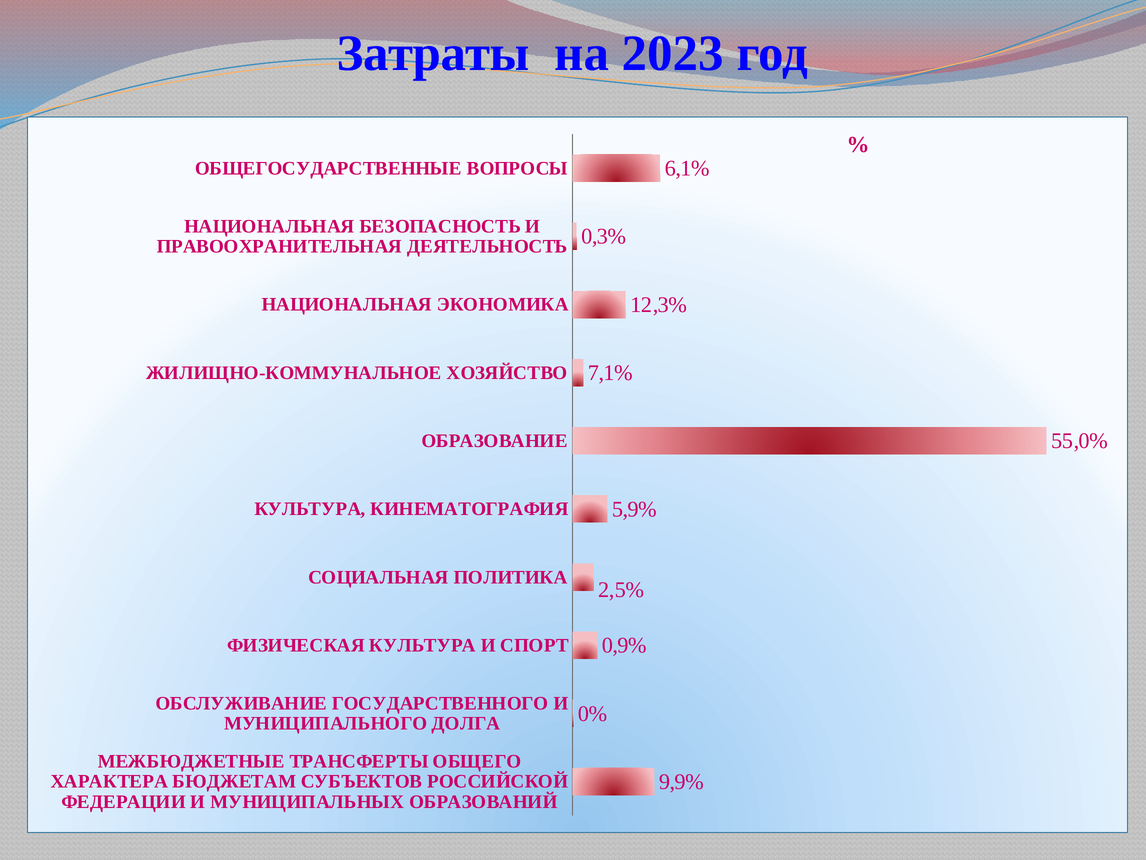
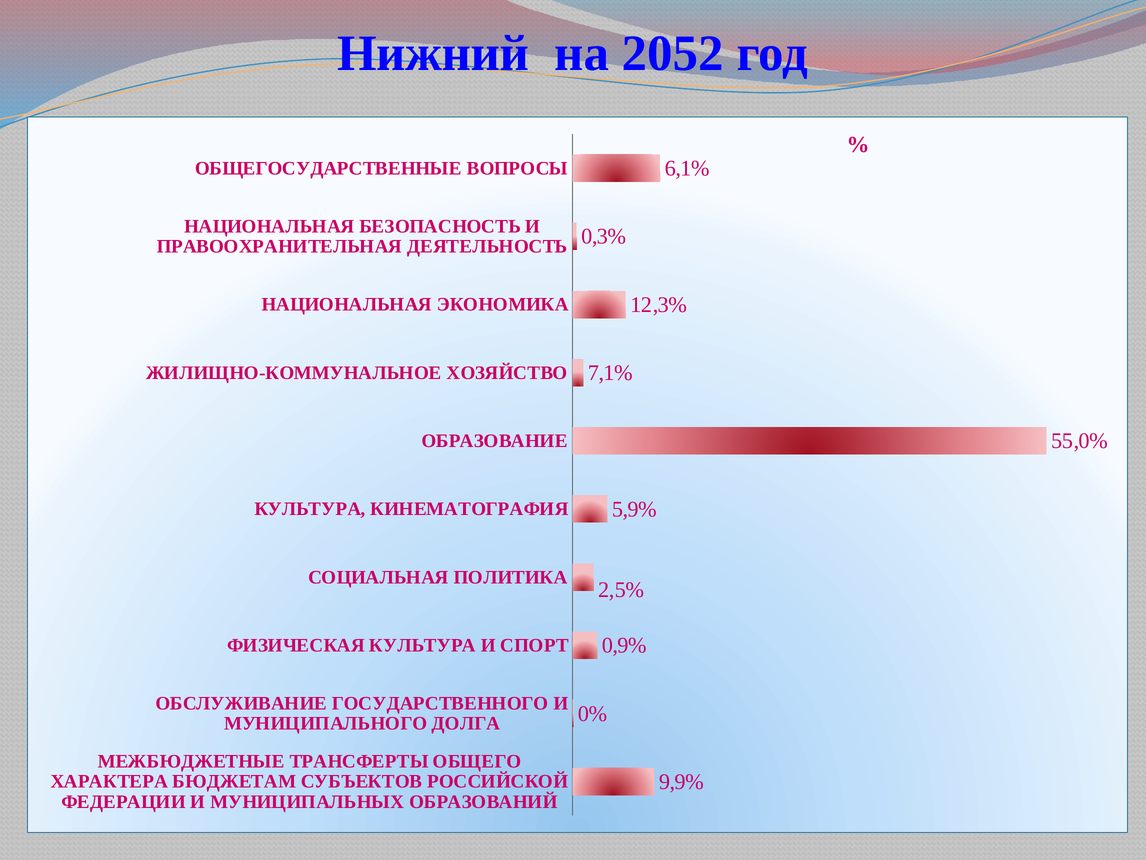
Затраты: Затраты -> Нижний (433, 54)
2023: 2023 -> 2052 (673, 54)
